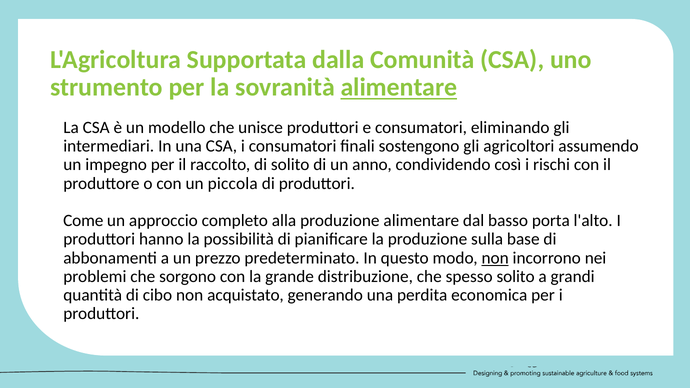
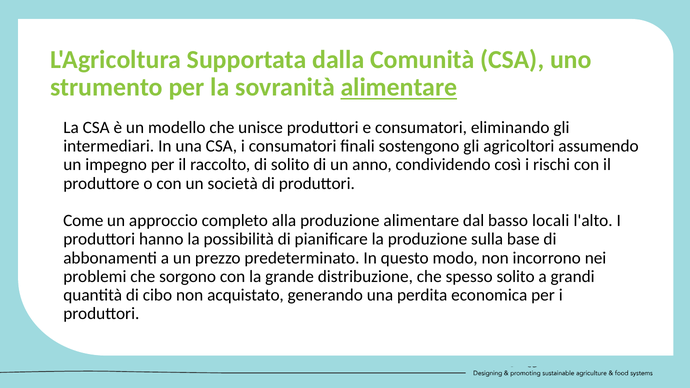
piccola: piccola -> società (233, 183)
porta: porta -> locali (551, 221)
non underline: present -> none (495, 258)
